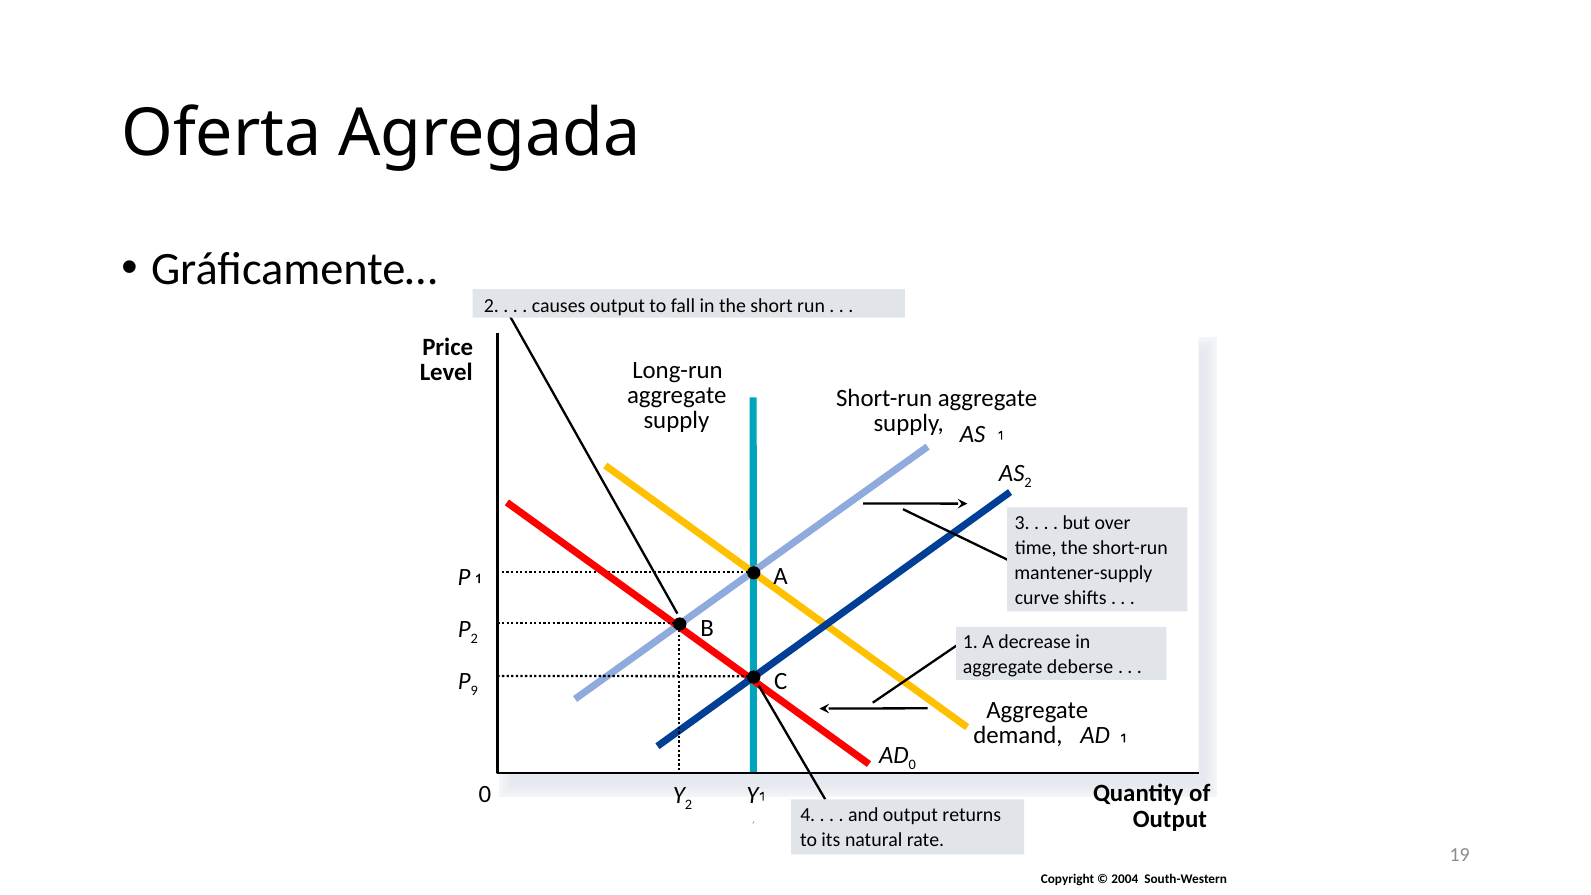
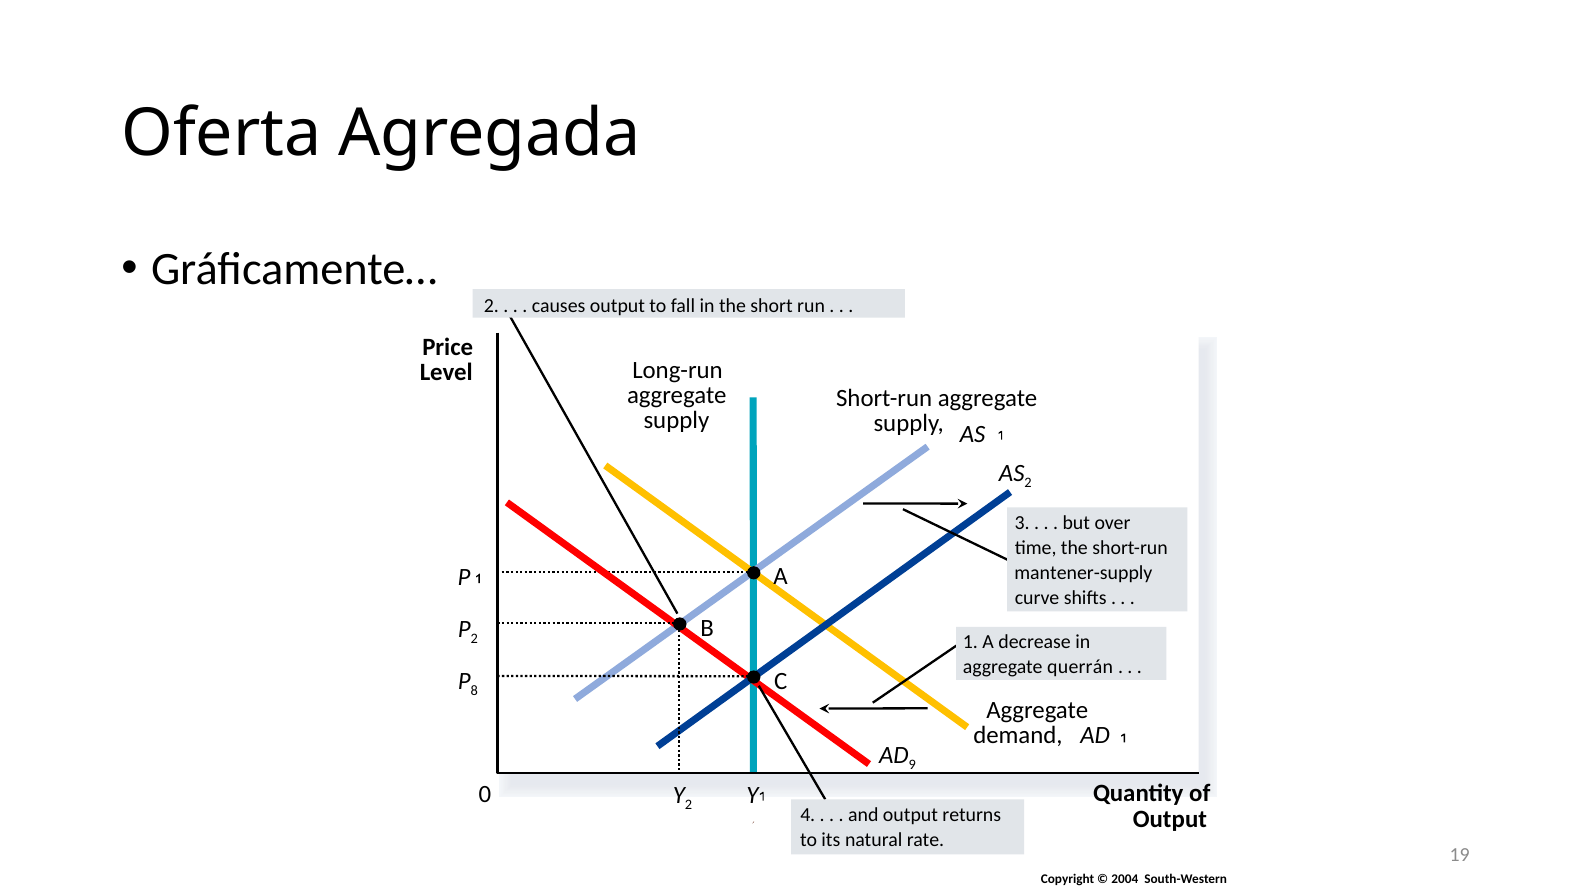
deberse: deberse -> querrán (1080, 667)
9: 9 -> 8 (474, 691)
0: 0 -> 9 (912, 765)
